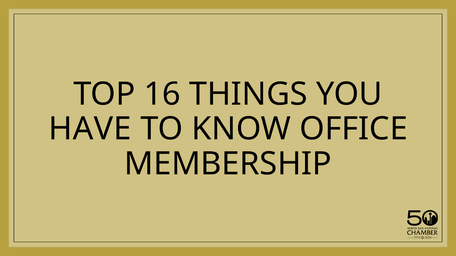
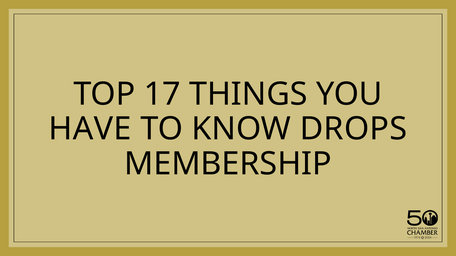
16: 16 -> 17 (162, 94)
OFFICE: OFFICE -> DROPS (353, 129)
